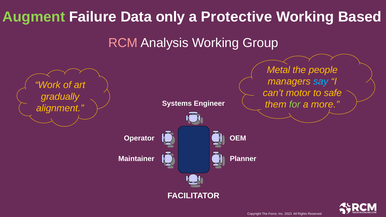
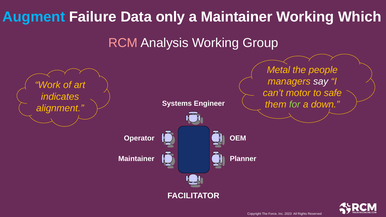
Augment colour: light green -> light blue (34, 17)
a Protective: Protective -> Maintainer (237, 17)
Based: Based -> Which (360, 17)
say colour: light blue -> white (321, 81)
gradually: gradually -> indicates (60, 97)
more: more -> down (325, 105)
